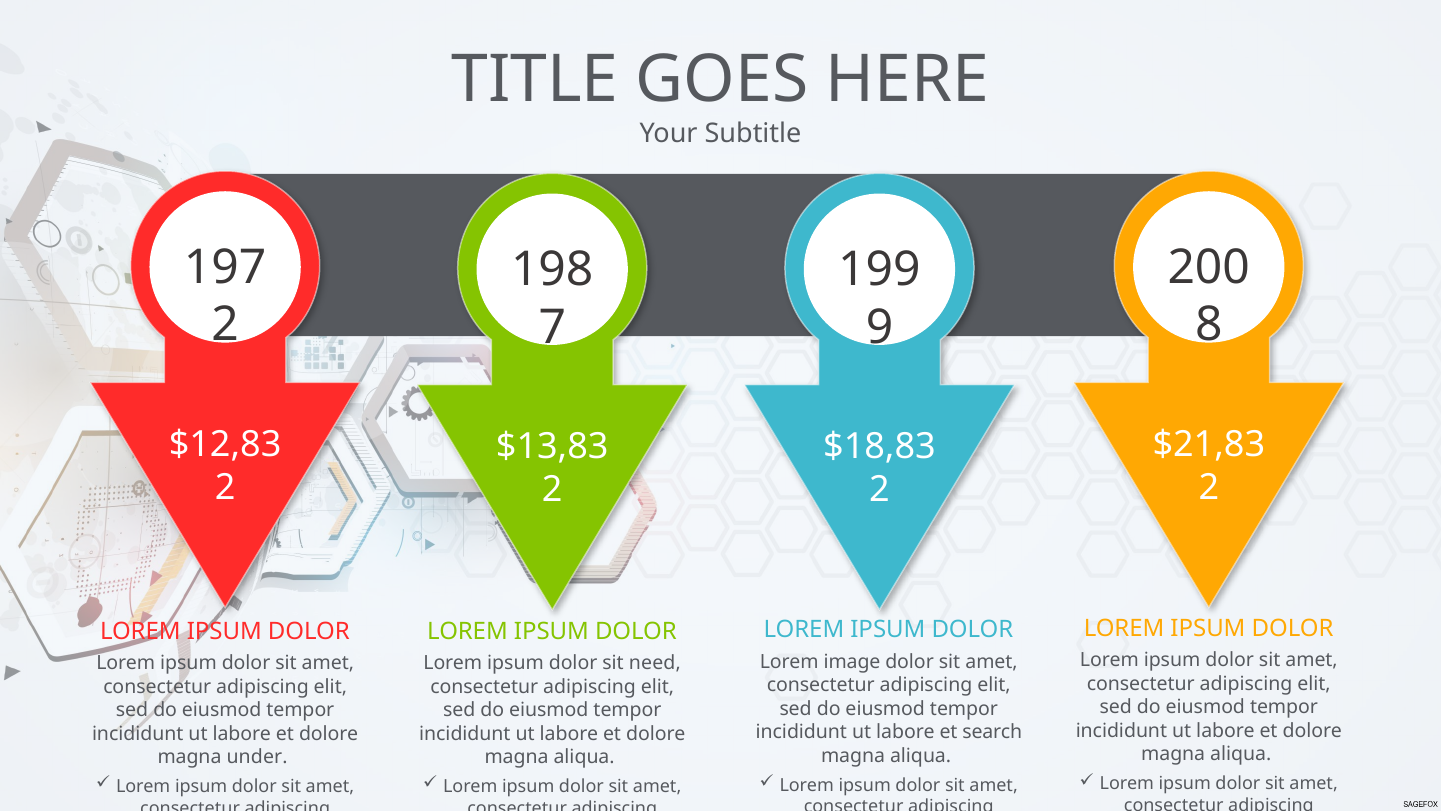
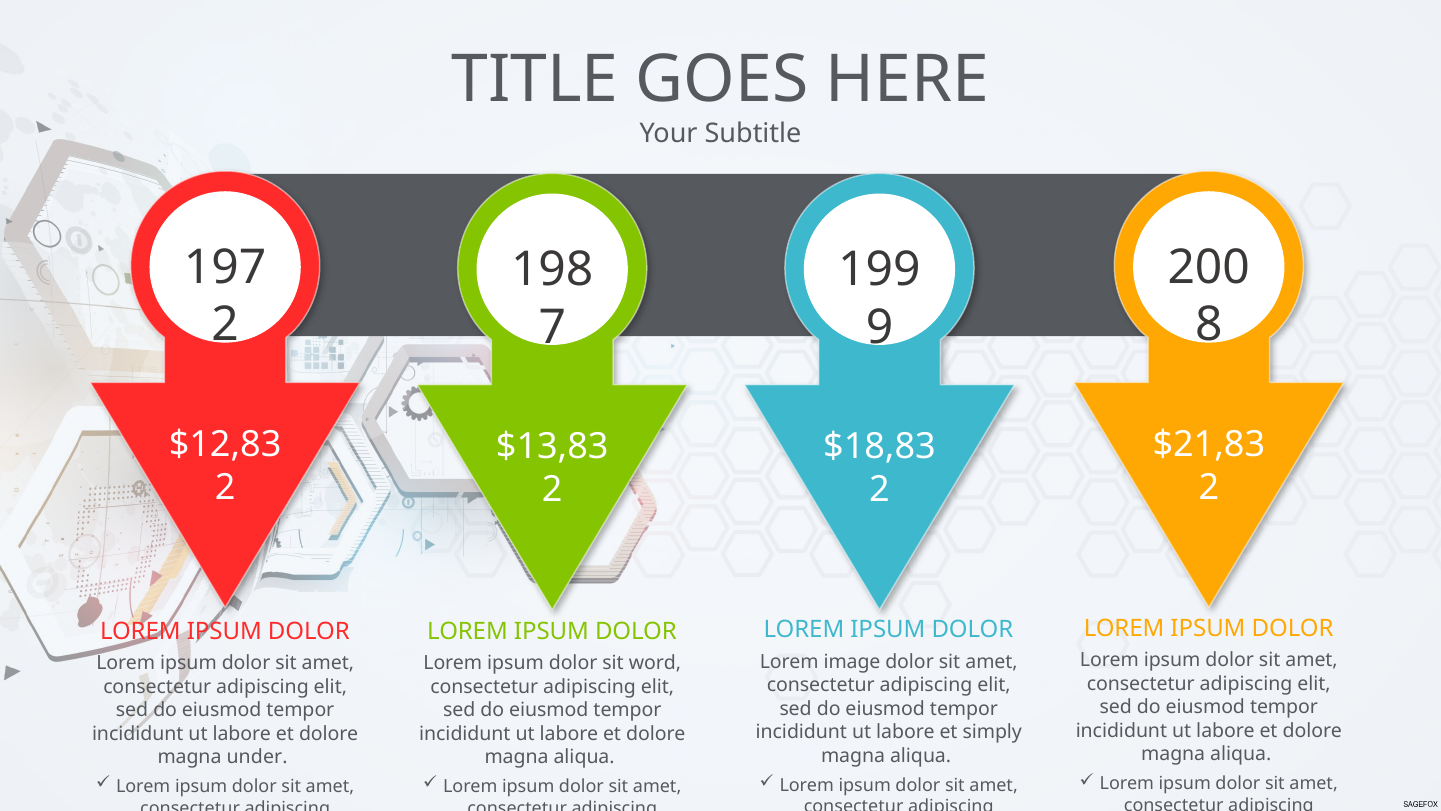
need: need -> word (655, 663)
search: search -> simply (992, 732)
